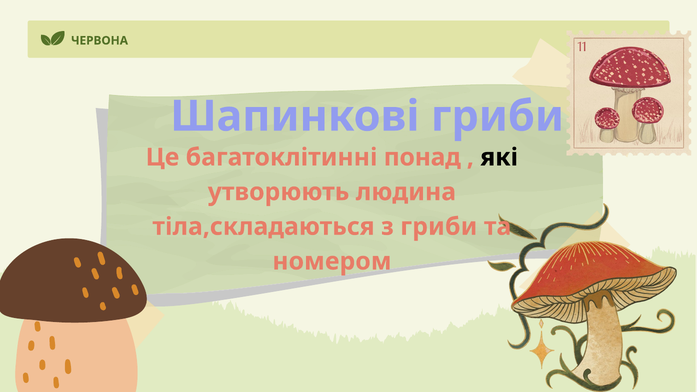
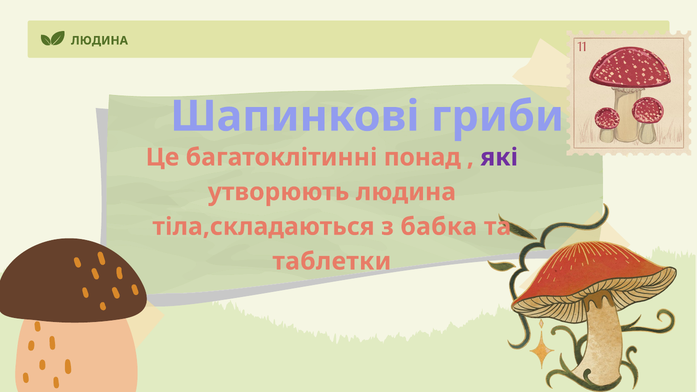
ЧЕРВОНА: ЧЕРВОНА -> ЛЮДИНА (99, 41)
які colour: black -> purple (499, 157)
з гриби: гриби -> бабка (439, 227)
номером: номером -> таблетки (332, 261)
